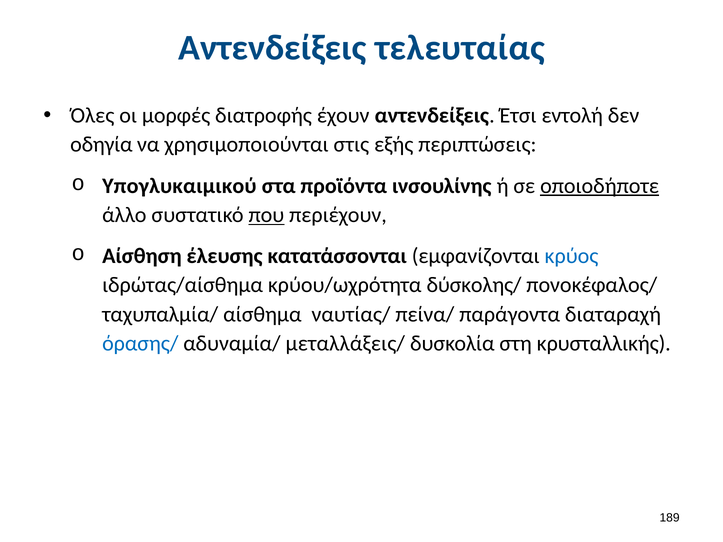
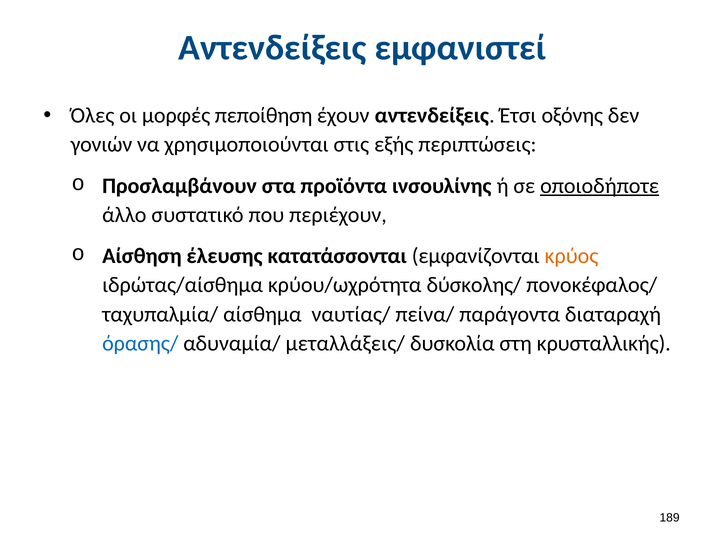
τελευταίας: τελευταίας -> εμφανιστεί (460, 48)
διατροφής: διατροφής -> πεποίθηση (264, 116)
εντολή: εντολή -> οξόνης (572, 116)
οδηγία: οδηγία -> γονιών (101, 145)
Υπογλυκαιμικού: Υπογλυκαιμικού -> Προσλαμβάνουν (179, 186)
που underline: present -> none (266, 215)
κρύος colour: blue -> orange (571, 256)
